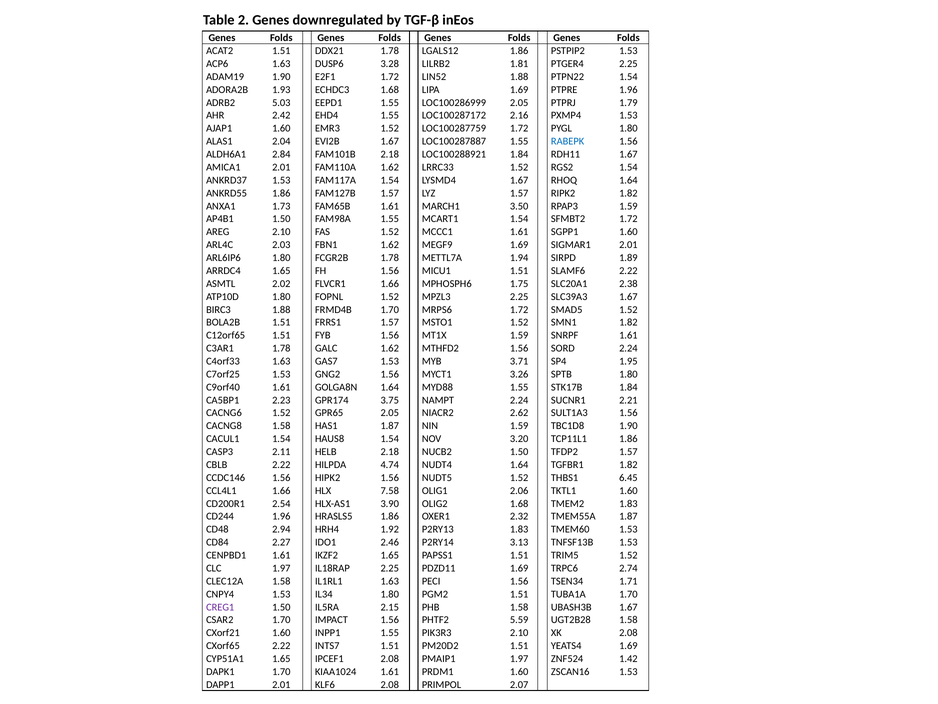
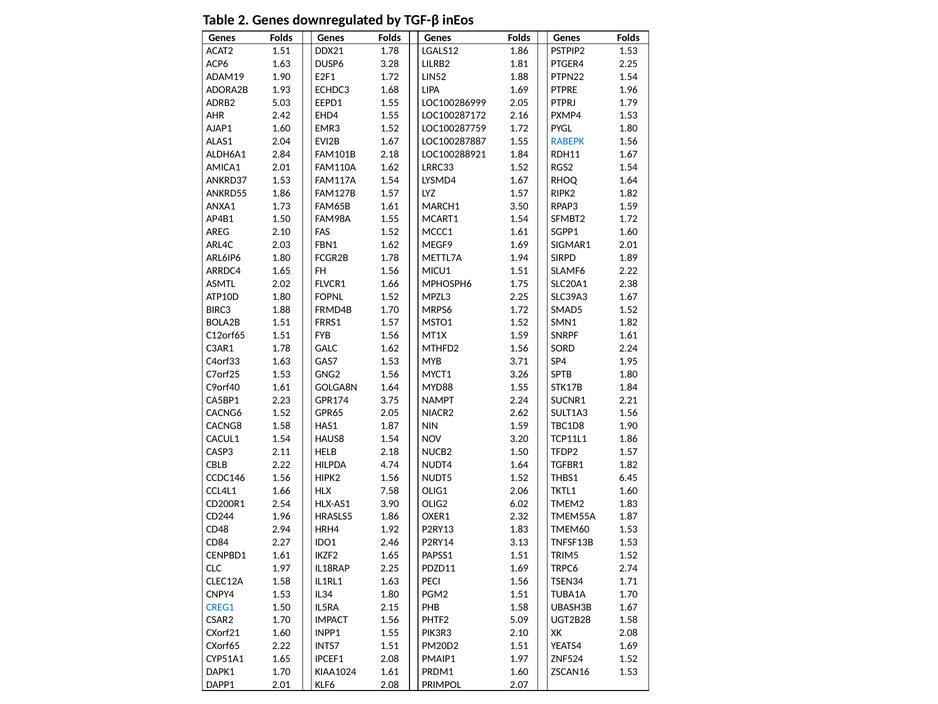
OLIG2 1.68: 1.68 -> 6.02 (519, 503)
CREG1 colour: purple -> blue (220, 607)
5.59: 5.59 -> 5.09 (519, 620)
ZNF524 1.42: 1.42 -> 1.52 (628, 658)
